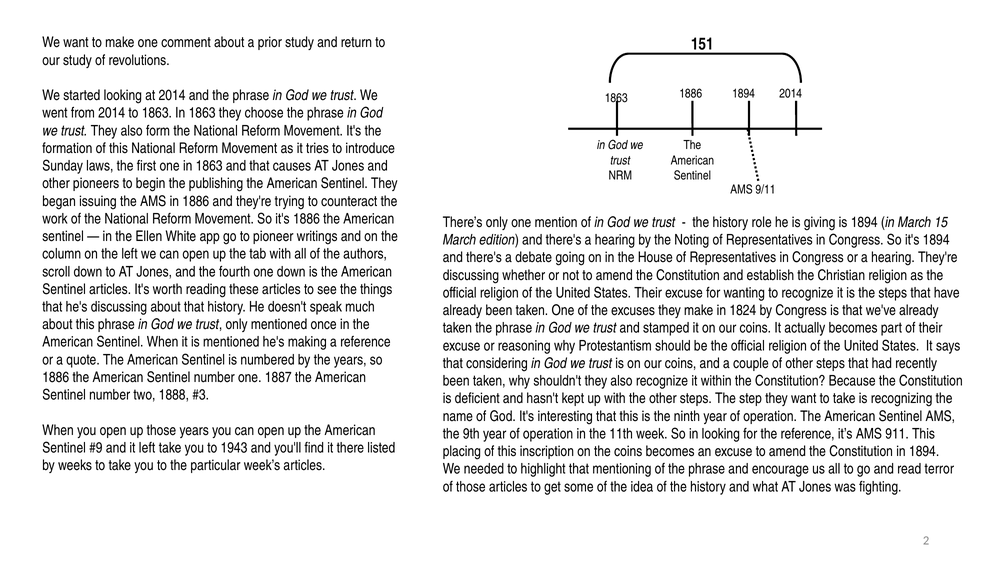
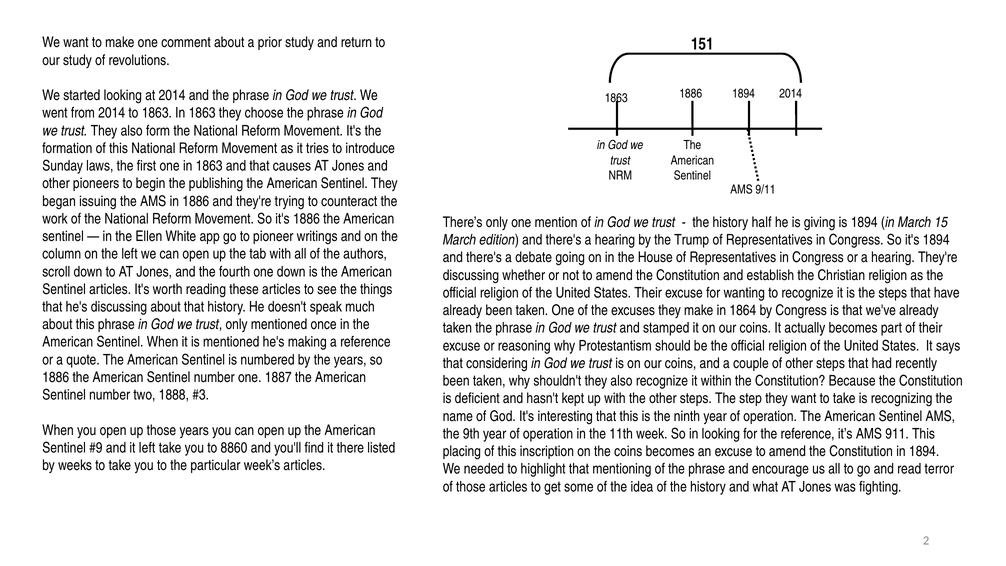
role: role -> half (762, 222)
Noting: Noting -> Trump (692, 240)
1824: 1824 -> 1864 (743, 310)
1943: 1943 -> 8860 (234, 448)
